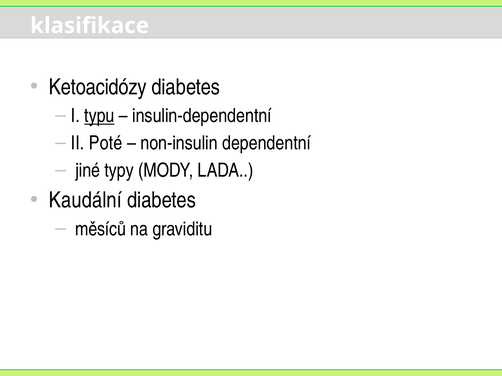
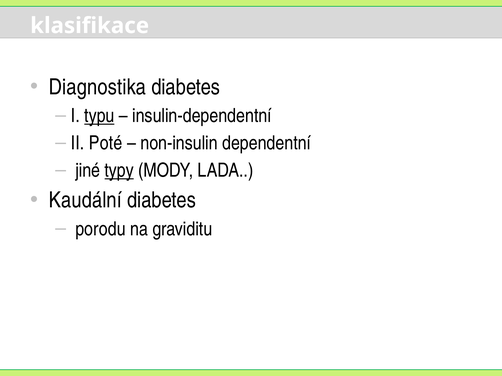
Ketoacidózy: Ketoacidózy -> Diagnostika (98, 87)
typy underline: none -> present (119, 171)
měsíců: měsíců -> porodu (100, 229)
